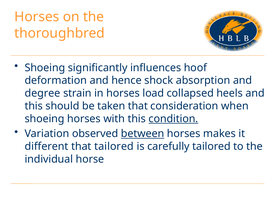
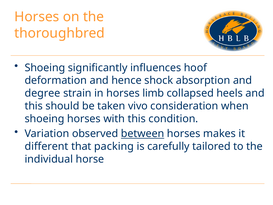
load: load -> limb (153, 93)
taken that: that -> vivo (138, 106)
condition underline: present -> none (173, 119)
that tailored: tailored -> packing (114, 146)
